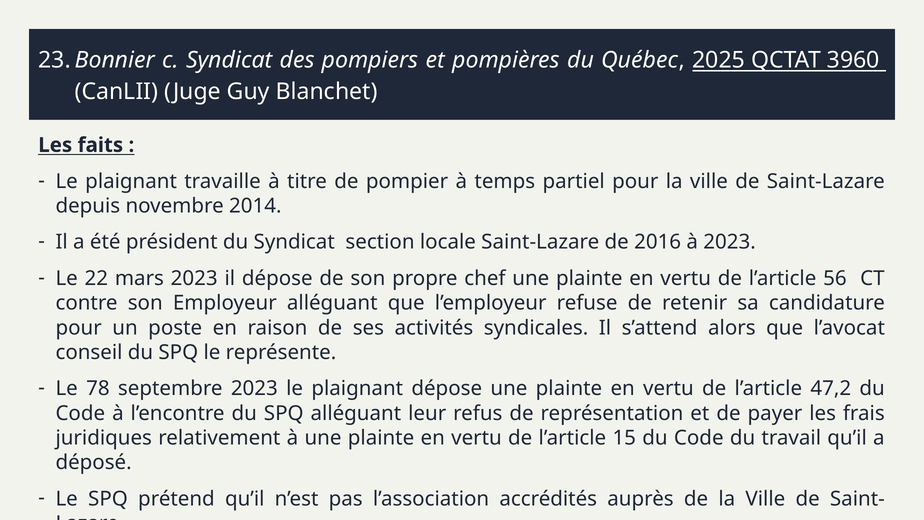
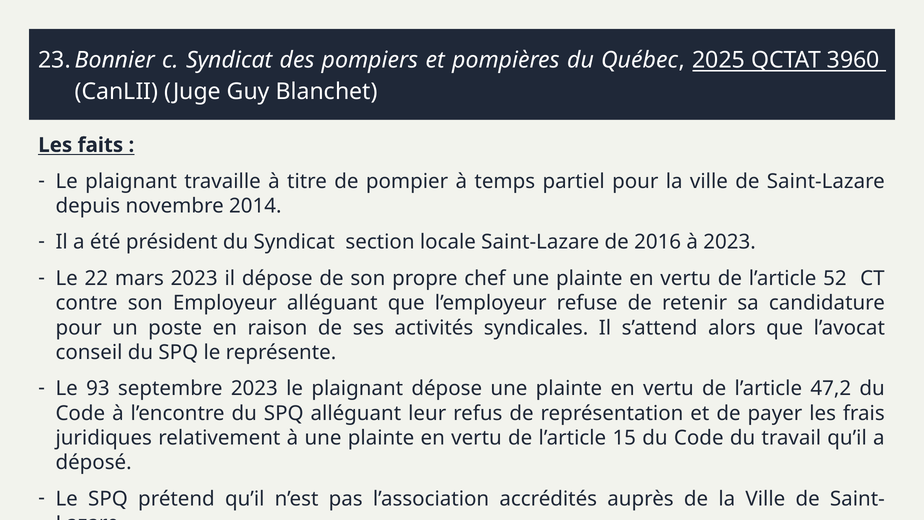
56: 56 -> 52 (835, 278)
78: 78 -> 93 (98, 388)
